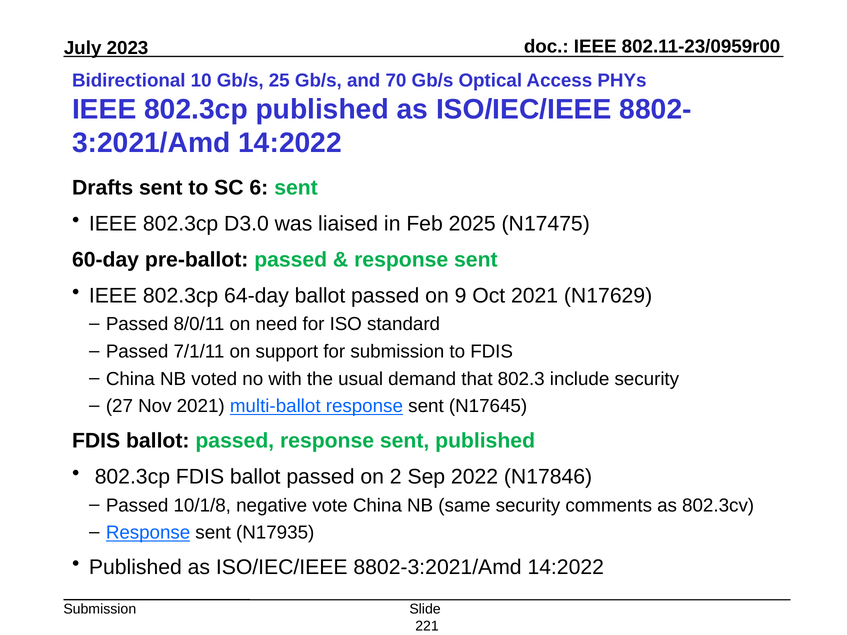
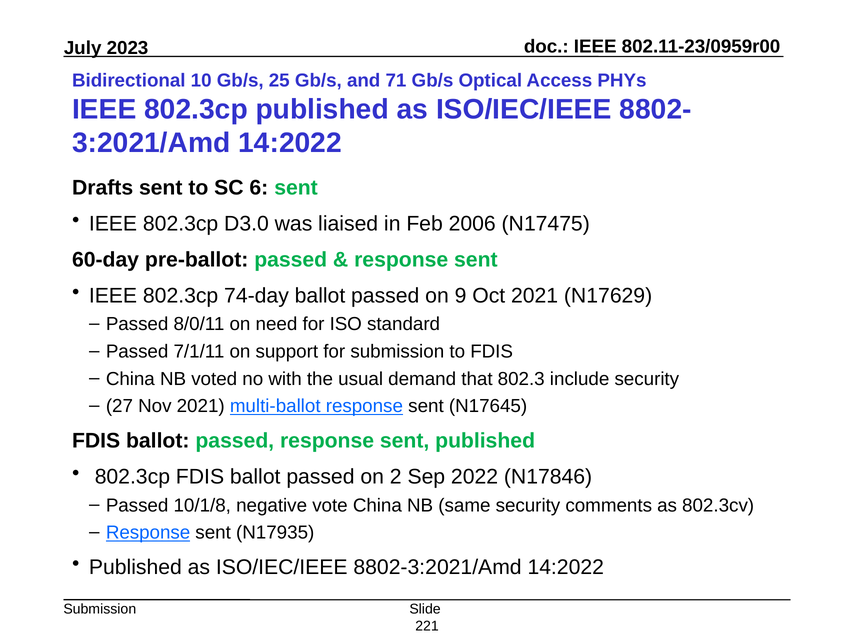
70: 70 -> 71 (396, 80)
2025: 2025 -> 2006 (472, 224)
64-day: 64-day -> 74-day (256, 296)
